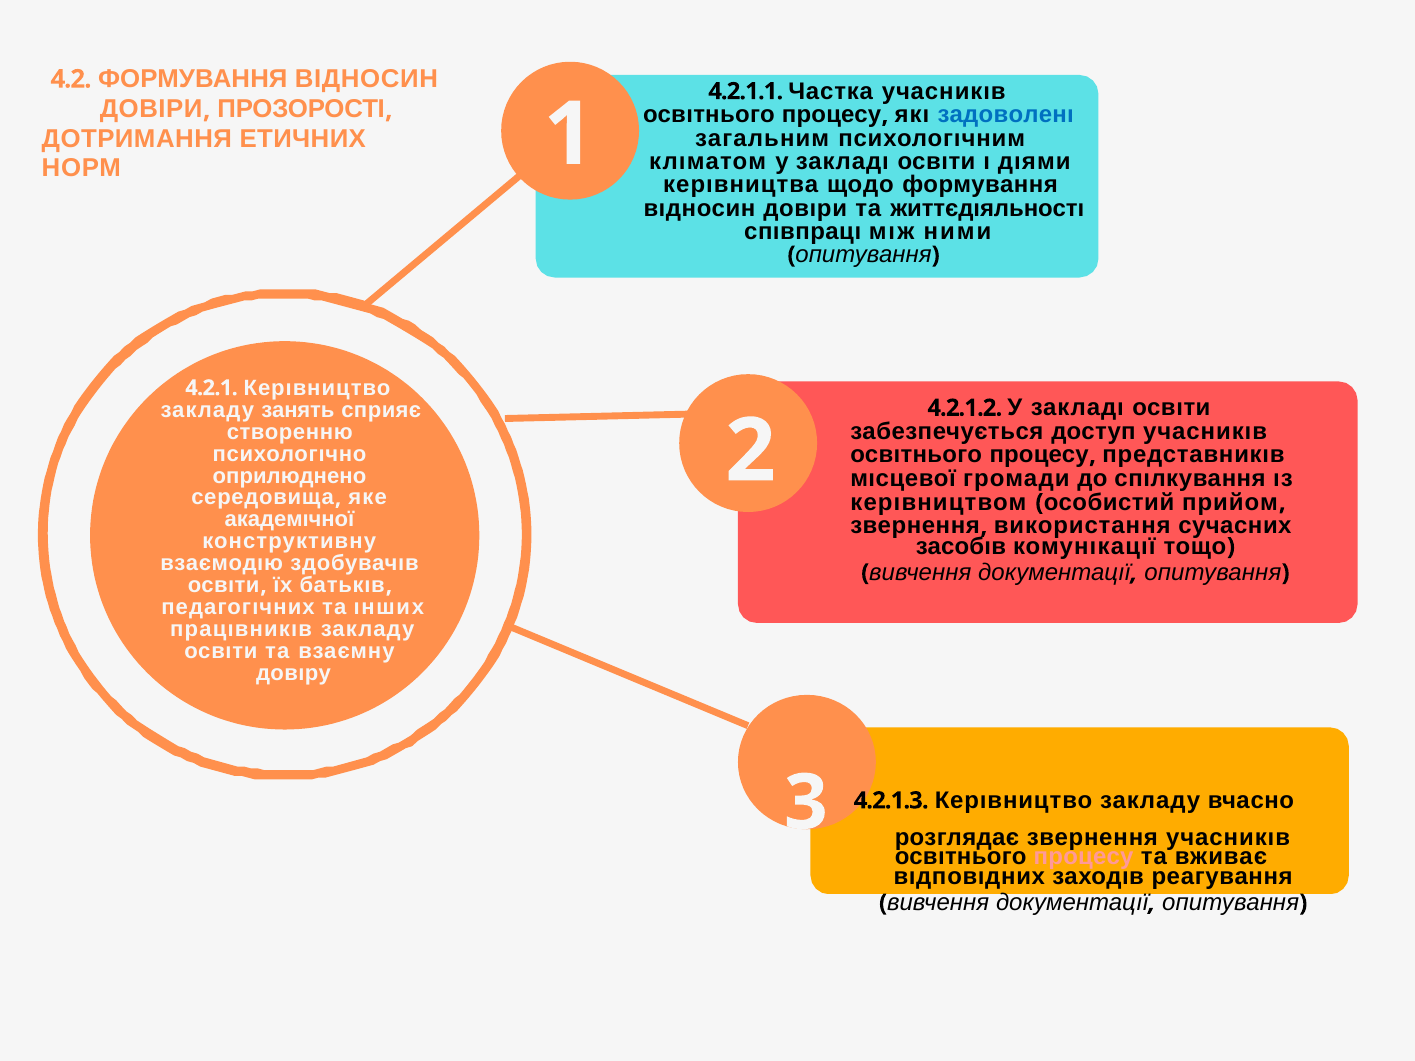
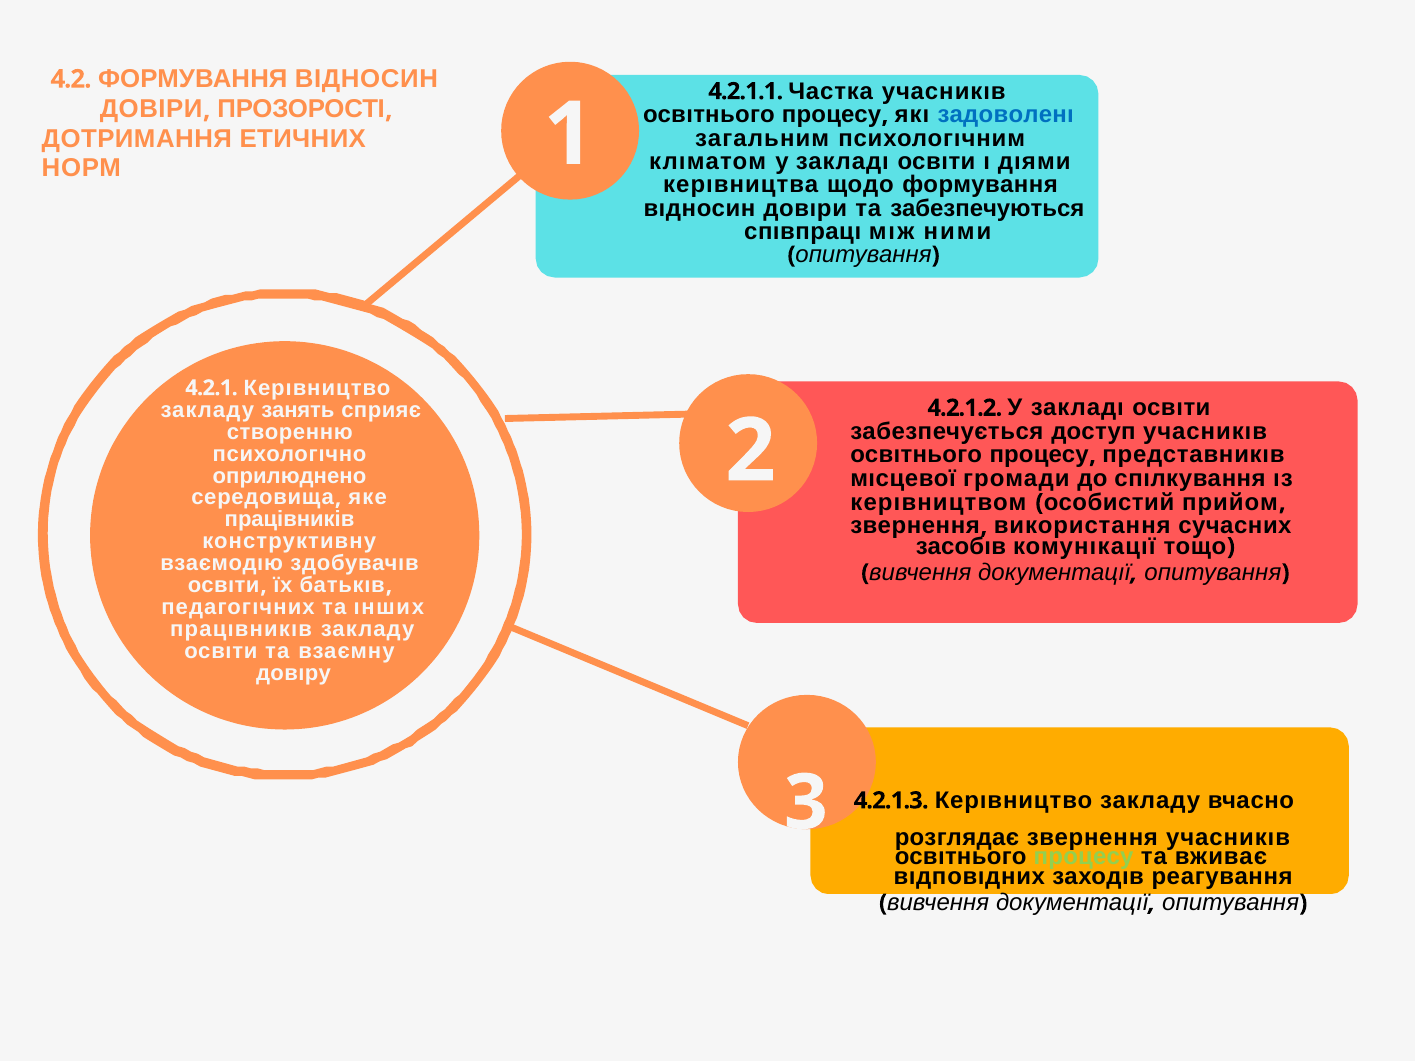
життєдıяльностı: життєдıяльностı -> забезпечуються (987, 208)
академıчної: академıчної -> працівників (290, 520)
процесу colour: pink -> light green (1084, 857)
